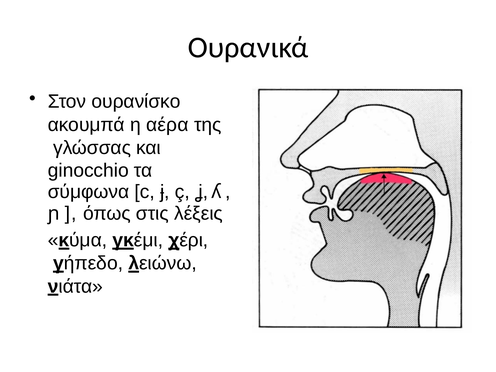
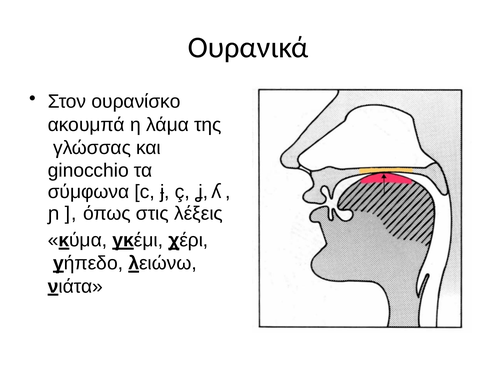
αέρα: αέρα -> λάμα (167, 125)
